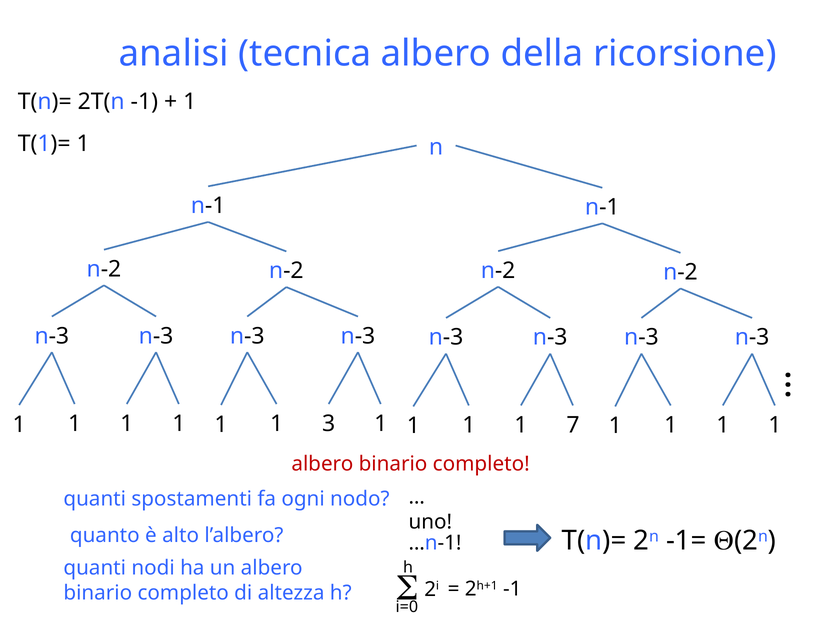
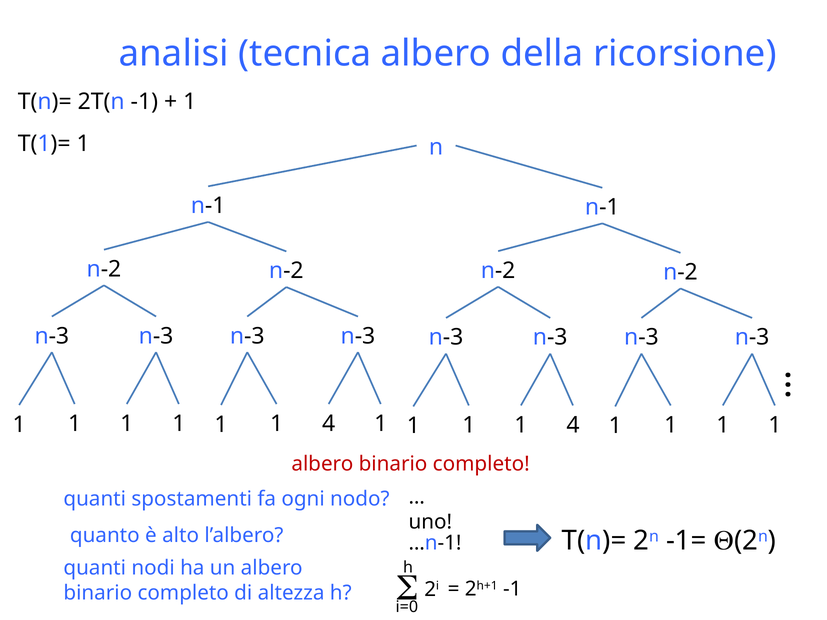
3: 3 -> 4 (329, 424)
7: 7 -> 4 (573, 425)
